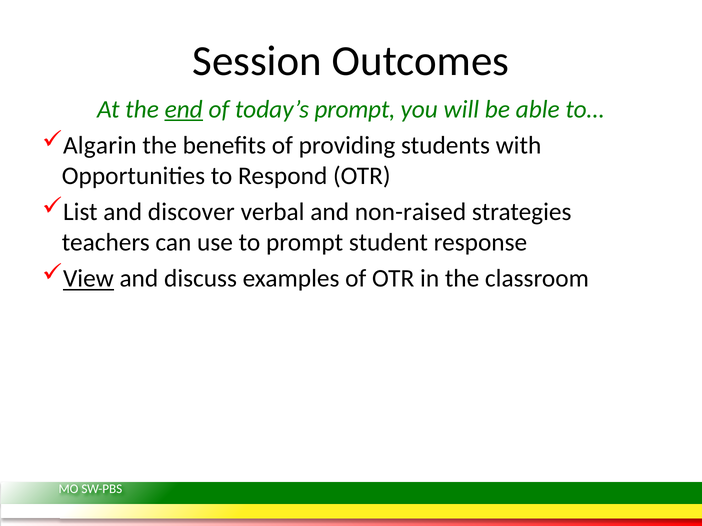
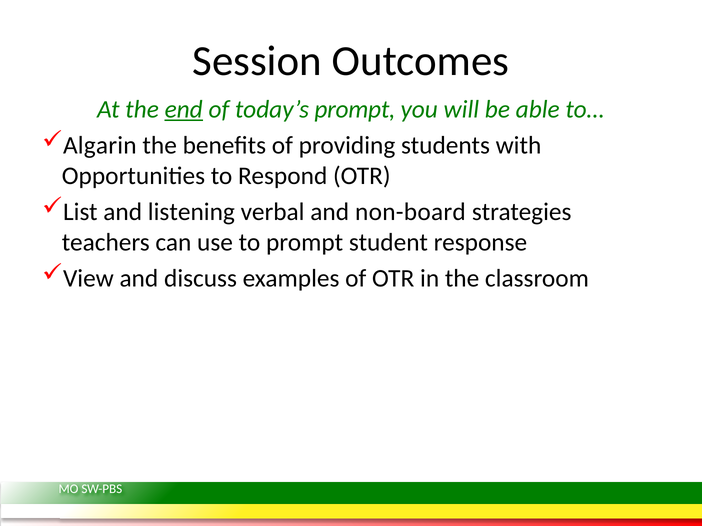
discover: discover -> listening (191, 212)
non-raised: non-raised -> non-board (410, 212)
View underline: present -> none (88, 279)
